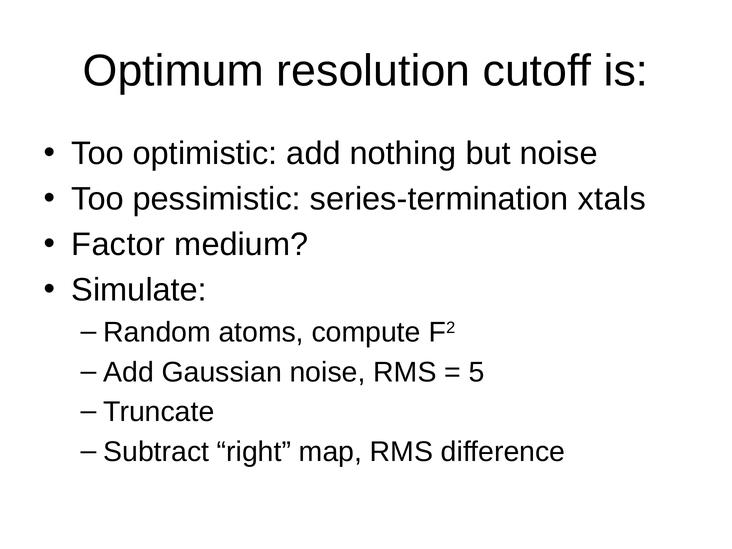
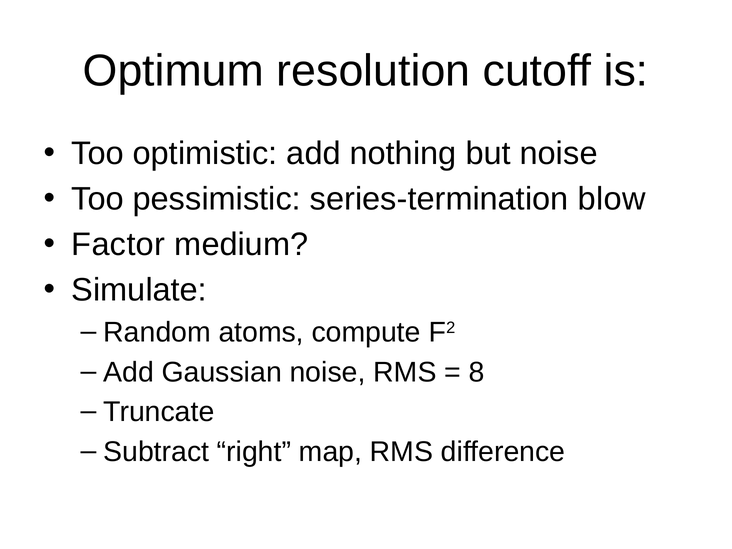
xtals: xtals -> blow (612, 199)
5: 5 -> 8 (477, 372)
